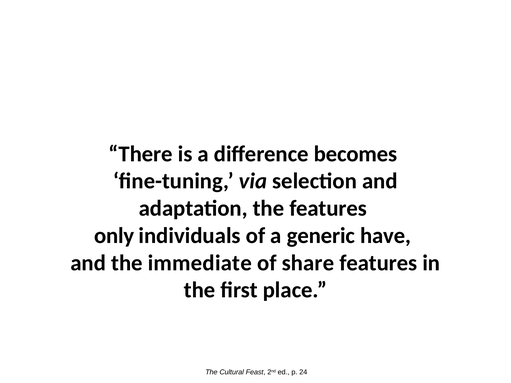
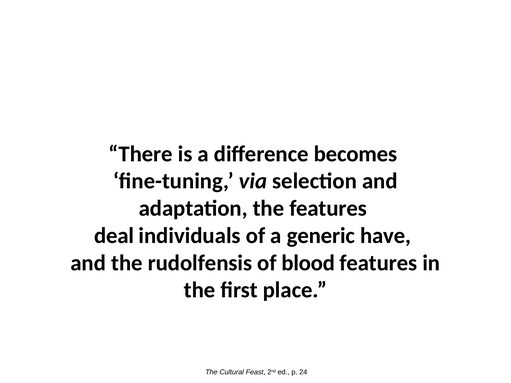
only: only -> deal (114, 236)
immediate: immediate -> rudolfensis (200, 263)
share: share -> blood (308, 263)
